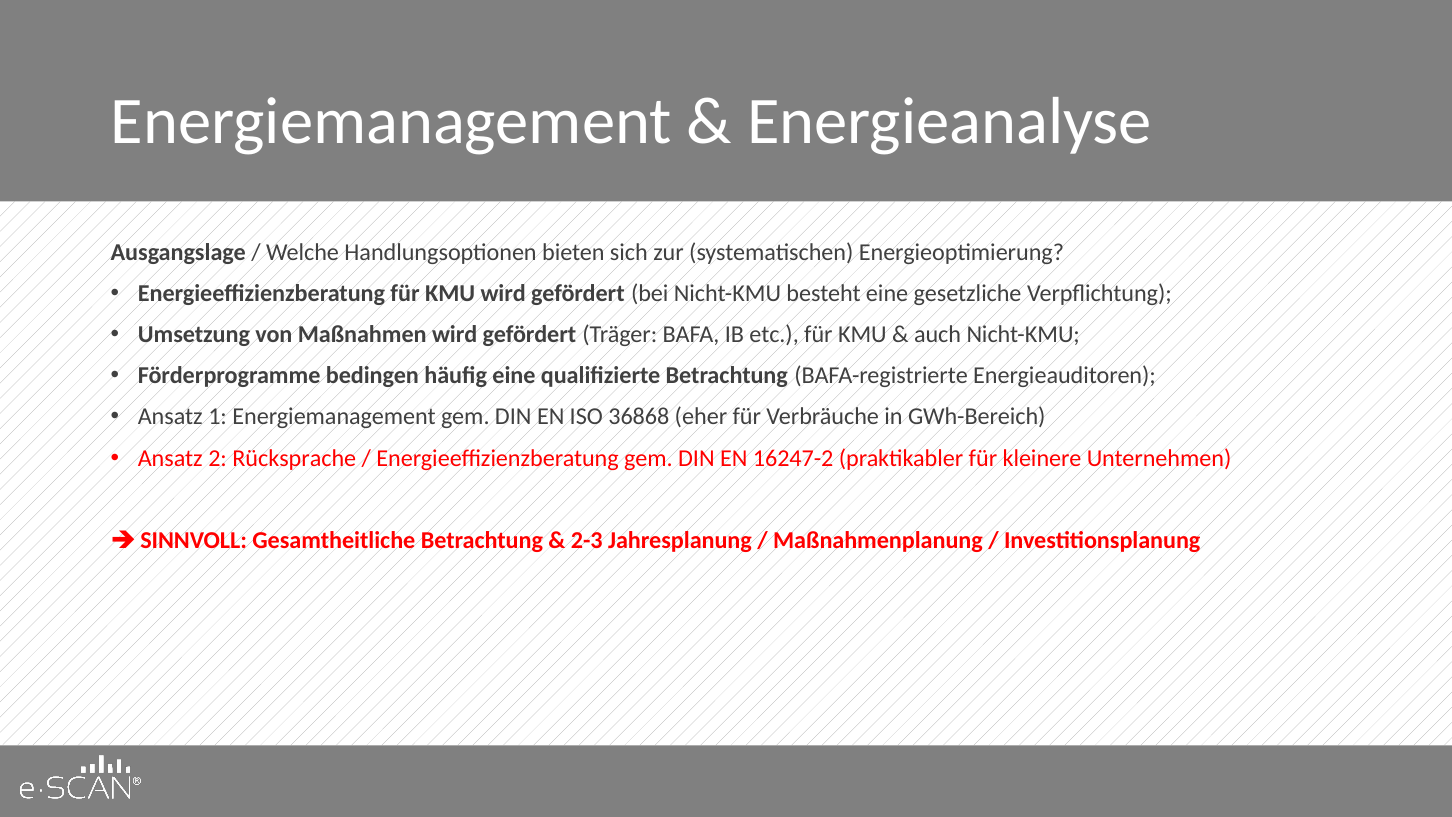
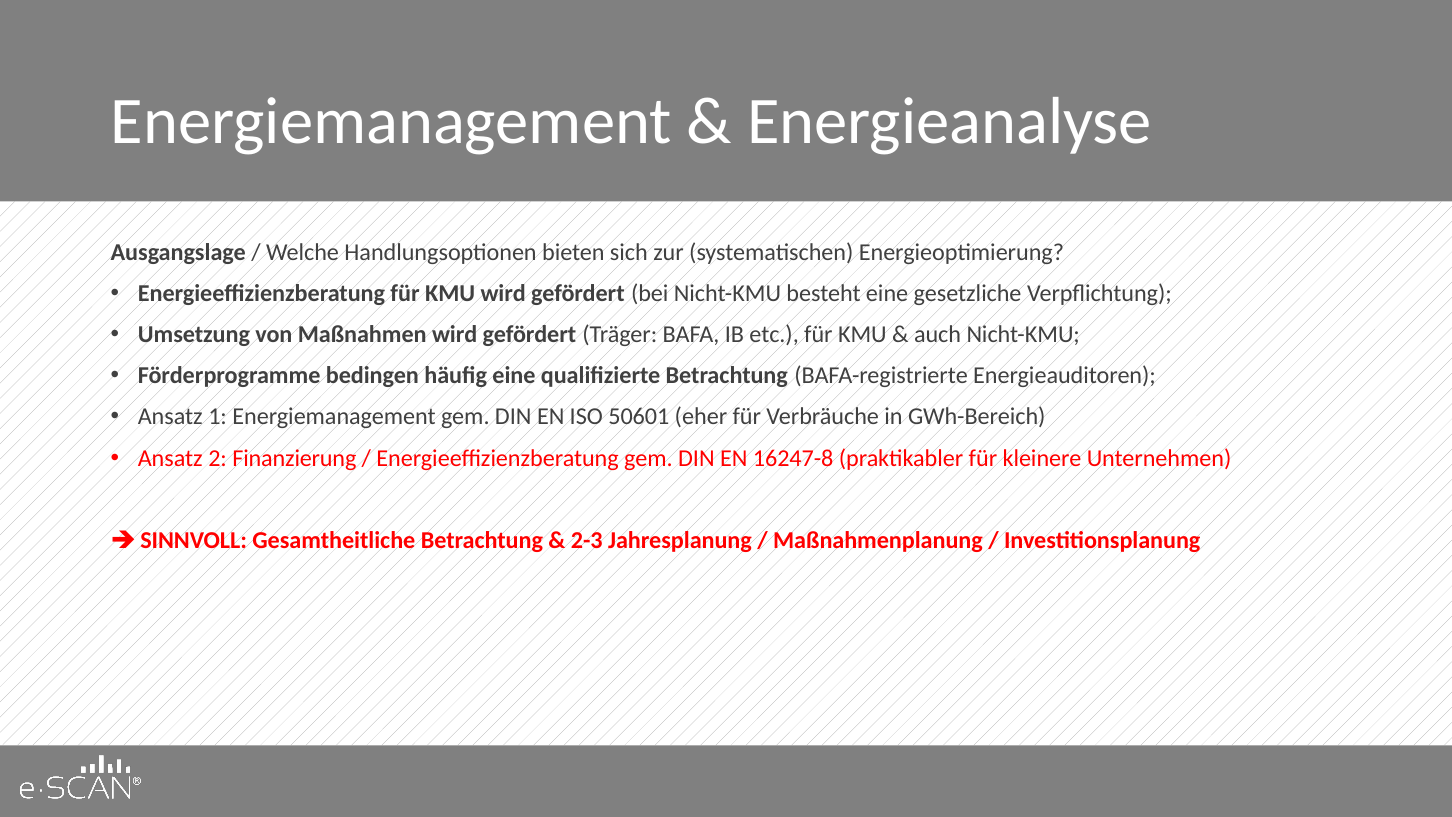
36868: 36868 -> 50601 (639, 417)
Rücksprache: Rücksprache -> Finanzierung (294, 458)
16247-2: 16247-2 -> 16247-8 (793, 458)
